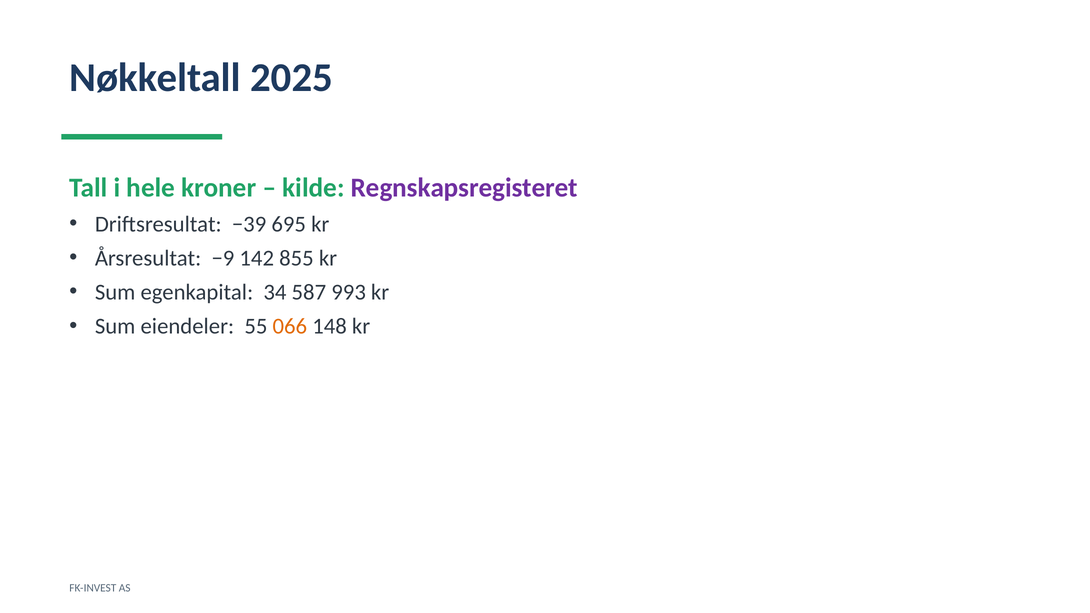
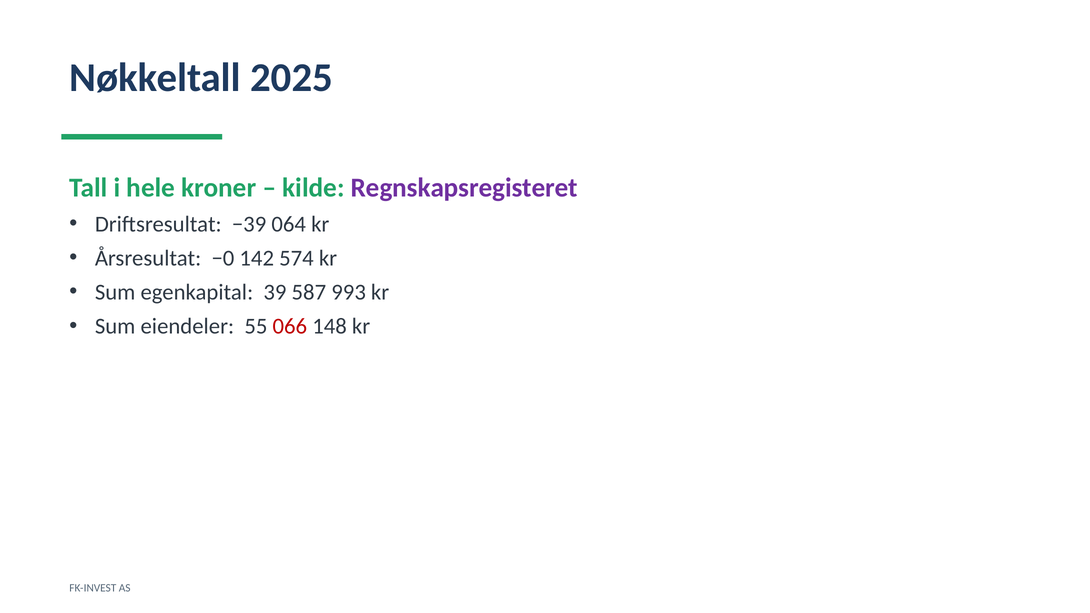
695: 695 -> 064 (289, 224)
−9: −9 -> −0 (223, 258)
855: 855 -> 574 (296, 258)
34: 34 -> 39 (275, 292)
066 colour: orange -> red (290, 326)
